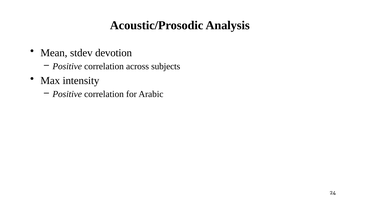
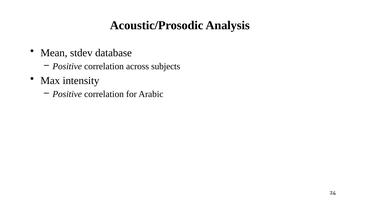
devotion: devotion -> database (114, 53)
